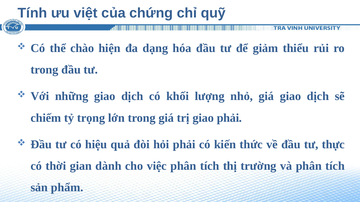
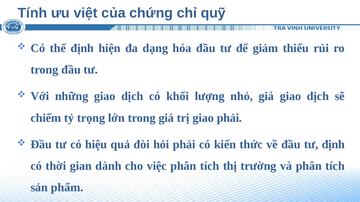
thể chào: chào -> định (82, 48)
tư thực: thực -> định (333, 145)
